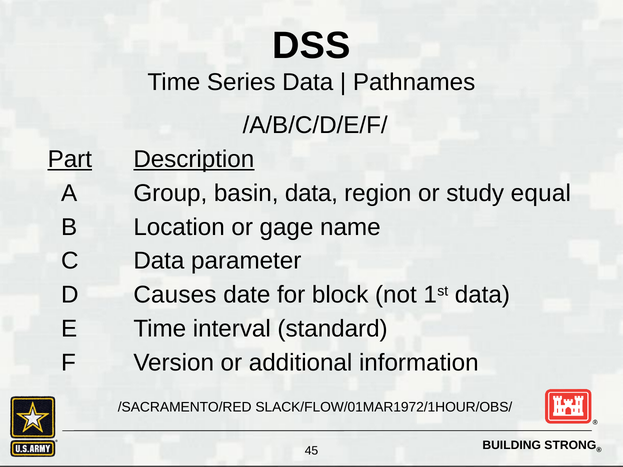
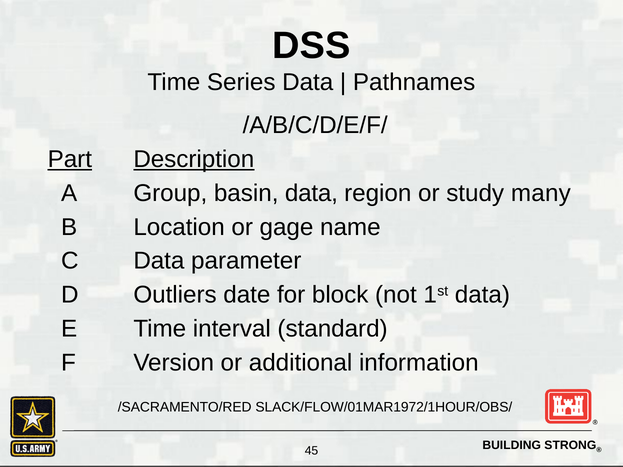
equal: equal -> many (541, 193)
Causes: Causes -> Outliers (175, 295)
